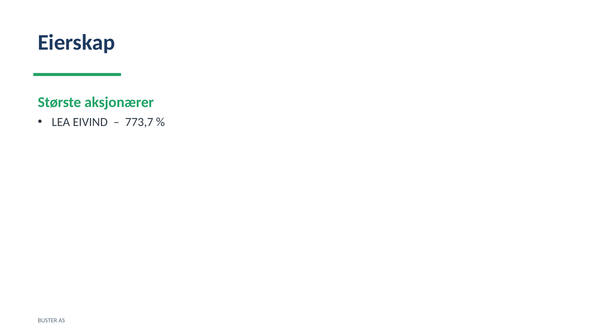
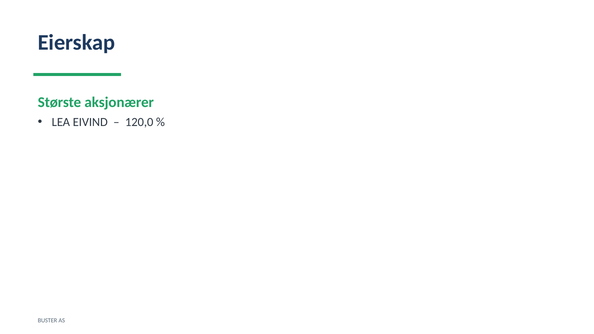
773,7: 773,7 -> 120,0 (139, 122)
